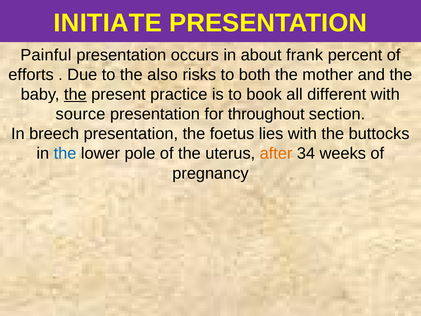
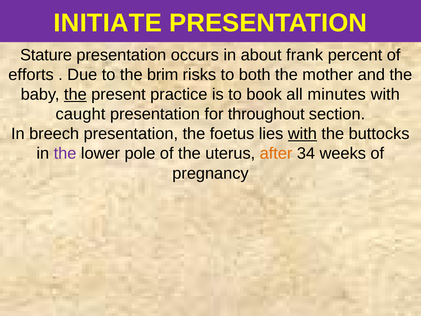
Painful: Painful -> Stature (46, 55)
also: also -> brim (163, 75)
different: different -> minutes (337, 94)
source: source -> caught (80, 114)
with underline: none -> present (302, 134)
the colour: blue -> purple (65, 153)
